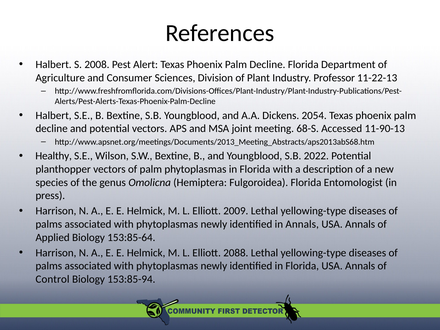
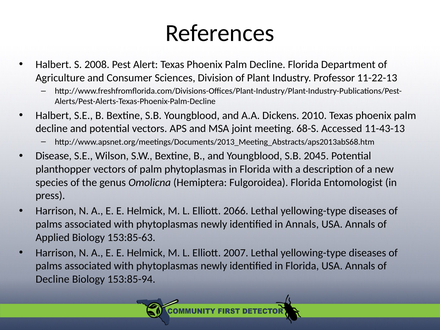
2054: 2054 -> 2010 (314, 115)
11-90-13: 11-90-13 -> 11-43-13 (385, 129)
Healthy: Healthy -> Disease (54, 156)
2022: 2022 -> 2045 (316, 156)
2009: 2009 -> 2066 (236, 211)
153:85-64: 153:85-64 -> 153:85-63 (131, 237)
2088: 2088 -> 2007 (236, 253)
Control: Control -> Decline (53, 279)
